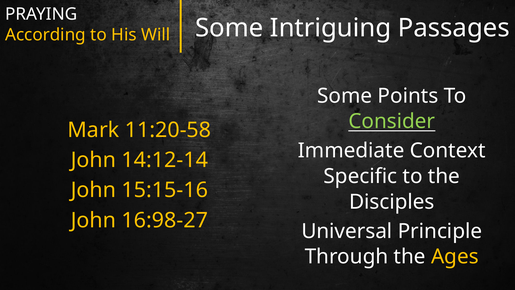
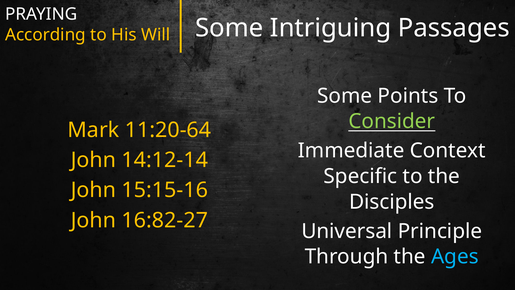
11:20-58: 11:20-58 -> 11:20-64 (168, 130)
16:98-27: 16:98-27 -> 16:82-27 (165, 220)
Ages colour: yellow -> light blue (455, 256)
